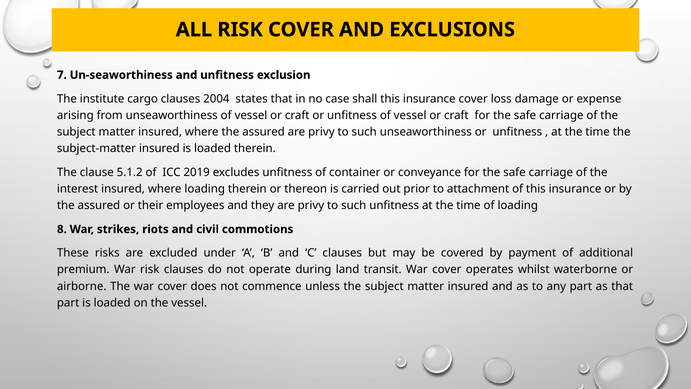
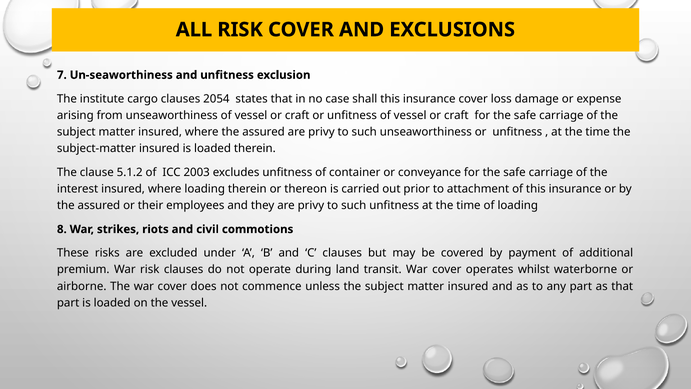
2004: 2004 -> 2054 (216, 99)
2019: 2019 -> 2003 (197, 172)
